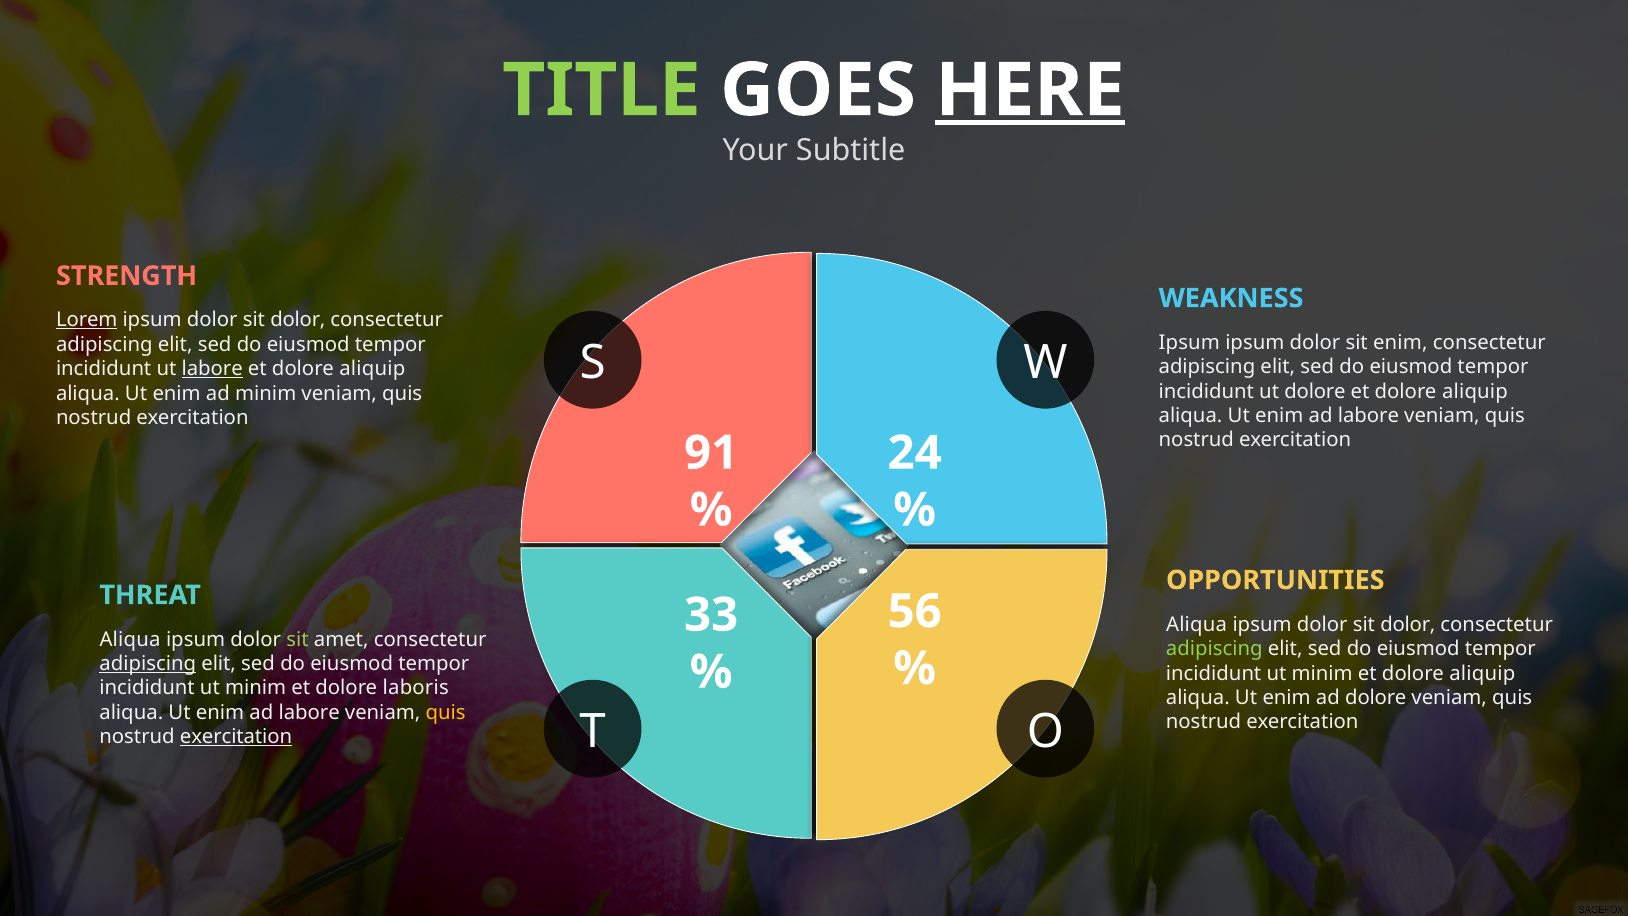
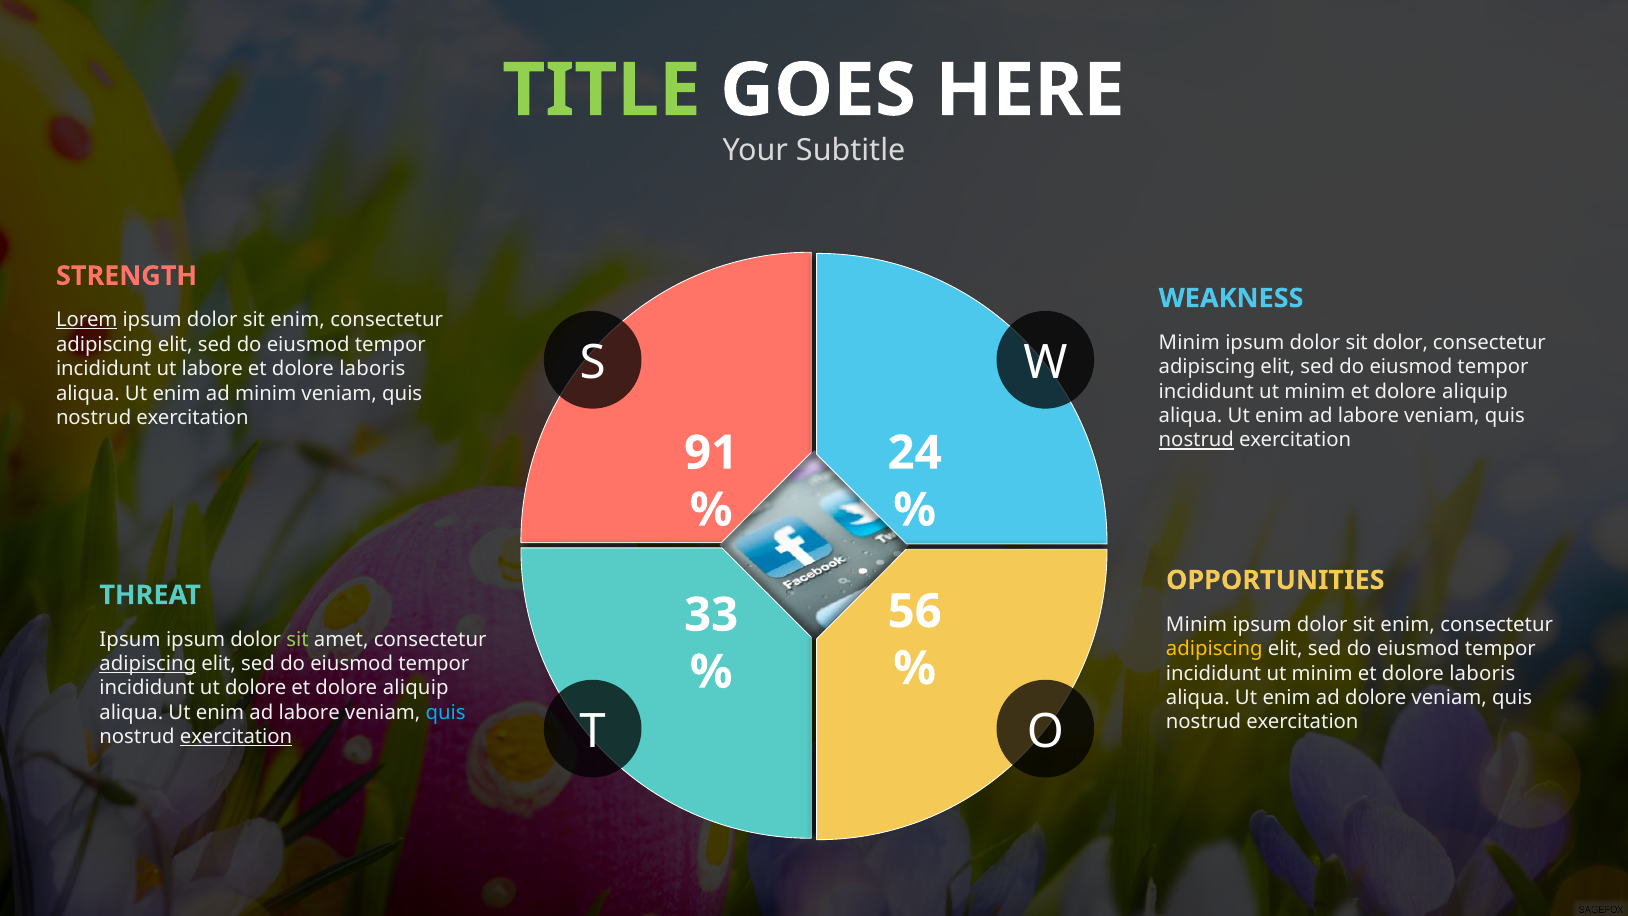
HERE underline: present -> none (1030, 90)
dolor: dolor -> enim (298, 320)
Ipsum: Ipsum -> Minim (1189, 342)
sit enim: enim -> dolor (1401, 342)
labore underline: present -> none (212, 369)
aliquip: aliquip -> laboris (372, 369)
dolore: dolore -> minim (1315, 391)
nostrud underline: none -> present (1196, 440)
Aliqua: Aliqua -> Minim (1197, 624)
dolor: dolor -> enim (1408, 624)
Aliqua: Aliqua -> Ipsum (130, 639)
adipiscing colour: light green -> yellow (1214, 649)
aliquip: aliquip -> laboris (1482, 673)
minim: minim -> dolore (256, 688)
laboris: laboris -> aliquip (416, 688)
quis colour: yellow -> light blue (446, 712)
